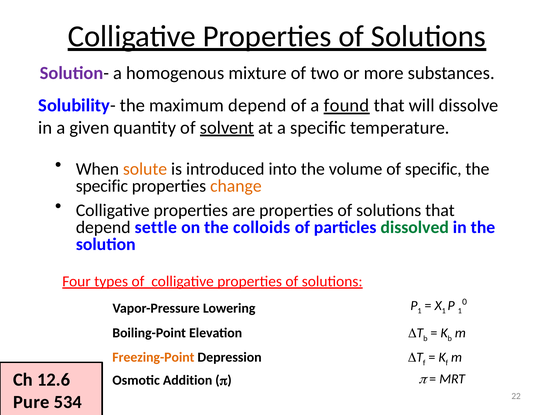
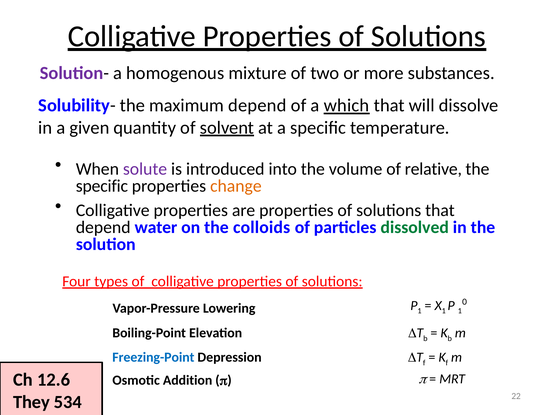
found: found -> which (347, 106)
solute colour: orange -> purple (145, 169)
of specific: specific -> relative (433, 169)
settle: settle -> water (156, 228)
Freezing-Point colour: orange -> blue (153, 358)
Pure: Pure -> They (31, 402)
